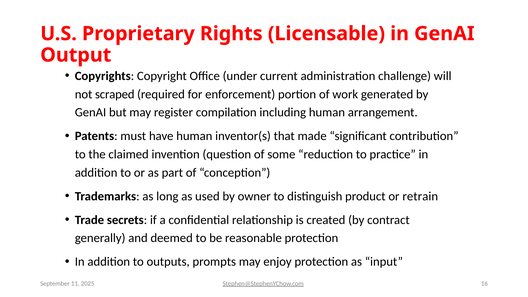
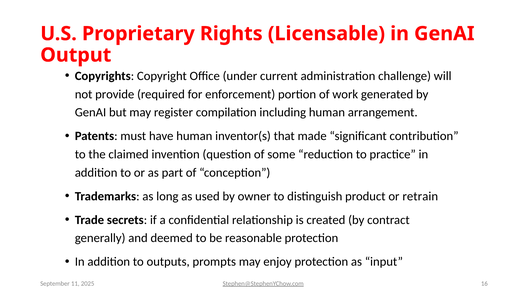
scraped: scraped -> provide (115, 94)
